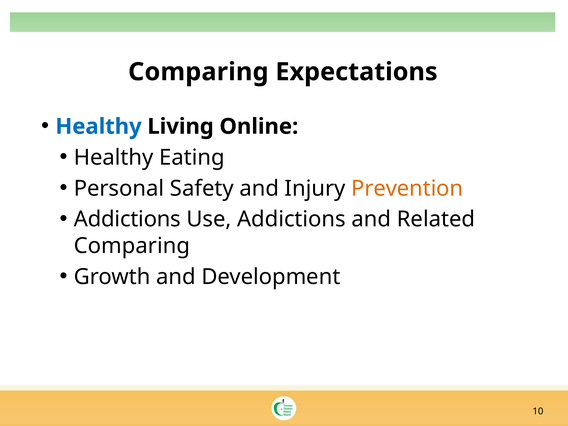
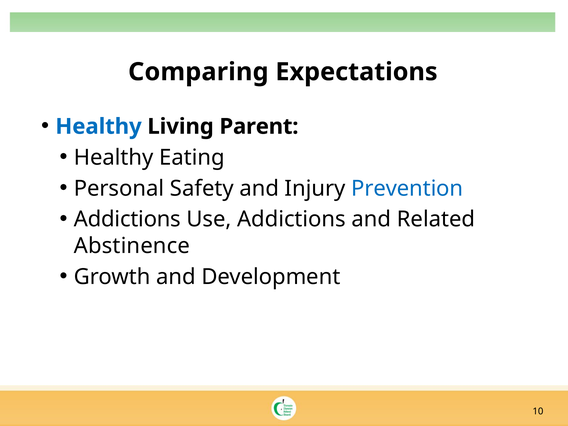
Online: Online -> Parent (259, 127)
Prevention colour: orange -> blue (407, 188)
Comparing: Comparing -> Abstinence (132, 246)
